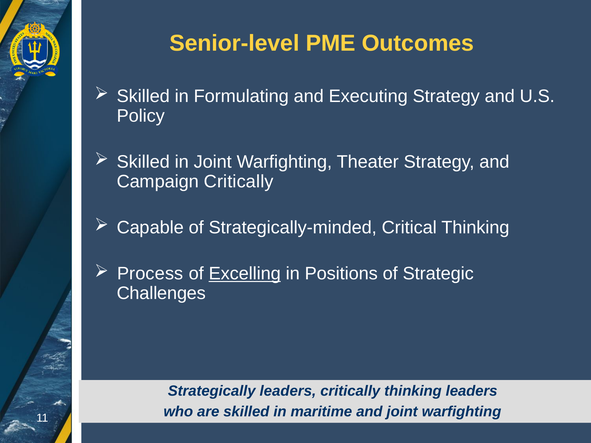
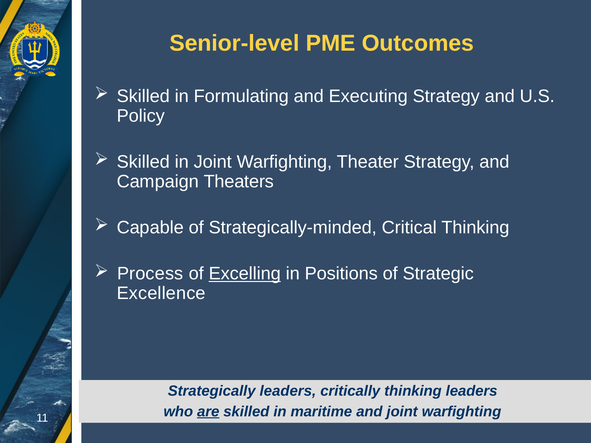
Campaign Critically: Critically -> Theaters (239, 181)
Challenges: Challenges -> Excellence (161, 293)
are underline: none -> present (208, 412)
